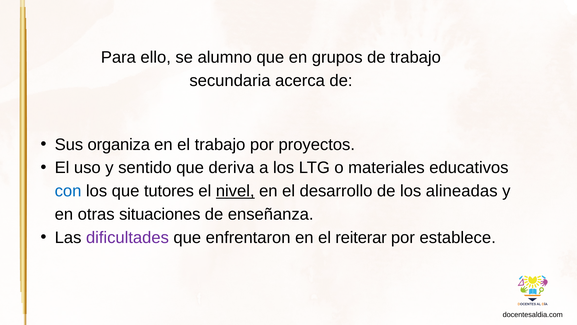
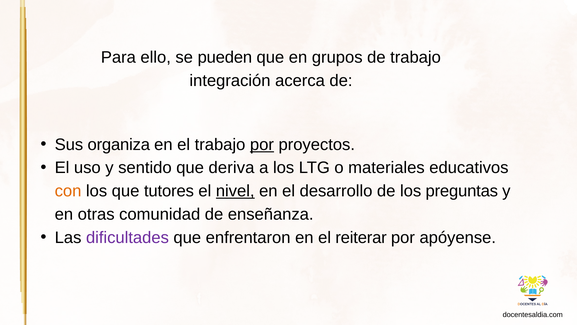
alumno: alumno -> pueden (225, 57)
secundaria: secundaria -> integración (230, 81)
por underline: none -> present (262, 144)
con colour: blue -> orange (68, 191)
alineadas: alineadas -> preguntas (462, 191)
situaciones: situaciones -> comunidad (160, 214)
establece: establece -> apóyense (458, 237)
